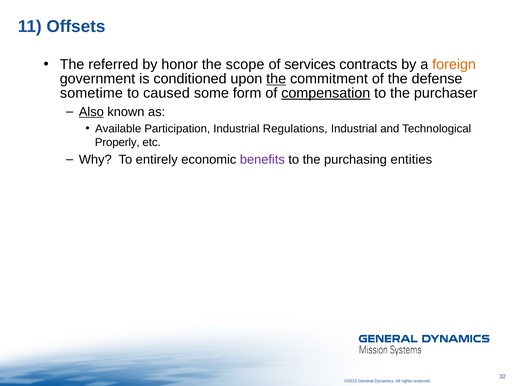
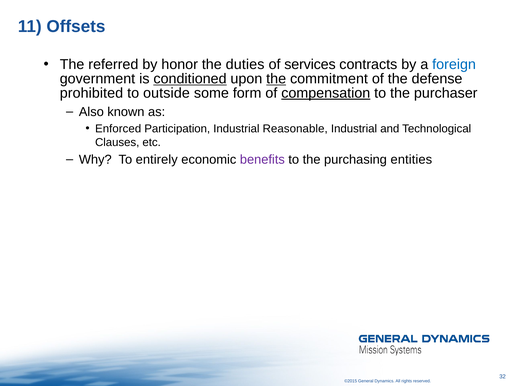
scope: scope -> duties (245, 64)
foreign colour: orange -> blue (454, 64)
conditioned underline: none -> present (190, 79)
sometime: sometime -> prohibited (91, 93)
caused: caused -> outside (166, 93)
Also underline: present -> none (91, 112)
Available: Available -> Enforced (118, 128)
Regulations: Regulations -> Reasonable (295, 128)
Properly: Properly -> Clauses (117, 142)
